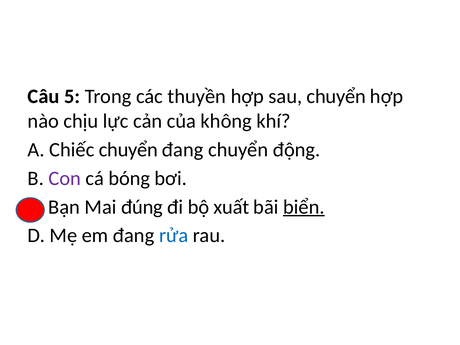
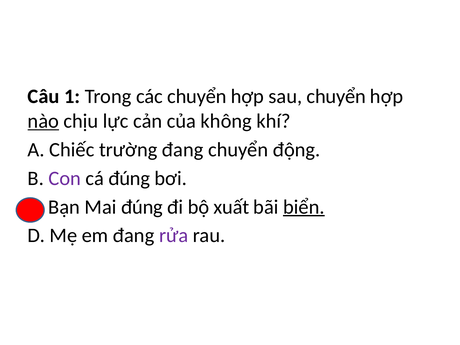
5: 5 -> 1 (72, 96)
các thuyền: thuyền -> chuyển (197, 96)
nào underline: none -> present (43, 121)
Chiếc chuyển: chuyển -> trường (128, 150)
cá bóng: bóng -> đúng (129, 178)
rửa colour: blue -> purple (174, 236)
